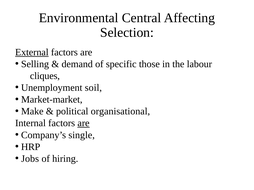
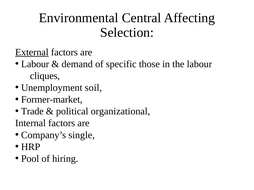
Selling: Selling -> Labour (35, 64)
Market-market: Market-market -> Former-market (52, 100)
Make: Make -> Trade (32, 112)
organisational: organisational -> organizational (120, 112)
are underline: present -> none (84, 123)
Jobs: Jobs -> Pool (30, 159)
